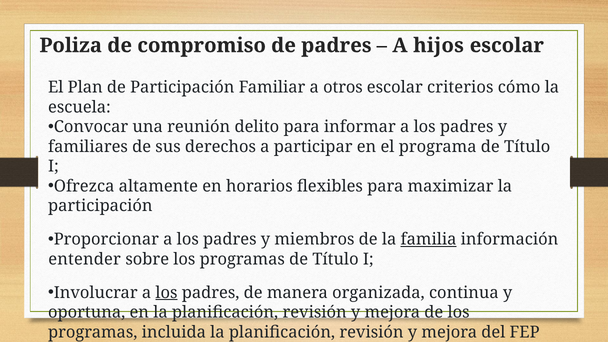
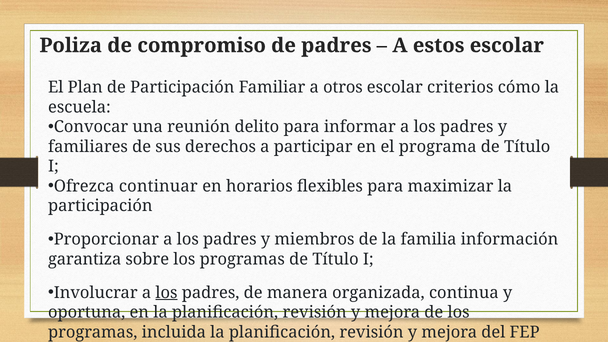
hijos: hijos -> estos (439, 45)
altamente: altamente -> continuar (158, 186)
familia underline: present -> none (429, 239)
entender: entender -> garantiza (85, 259)
